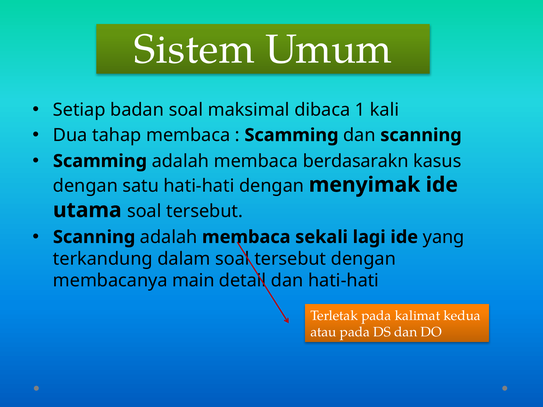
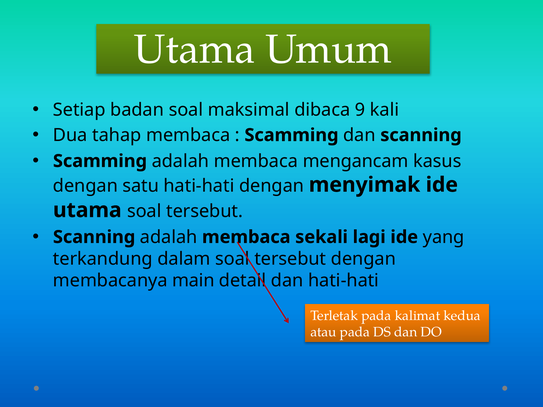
Sistem: Sistem -> Utama (195, 49)
1: 1 -> 9 (360, 110)
berdasarakn: berdasarakn -> mengancam (356, 161)
